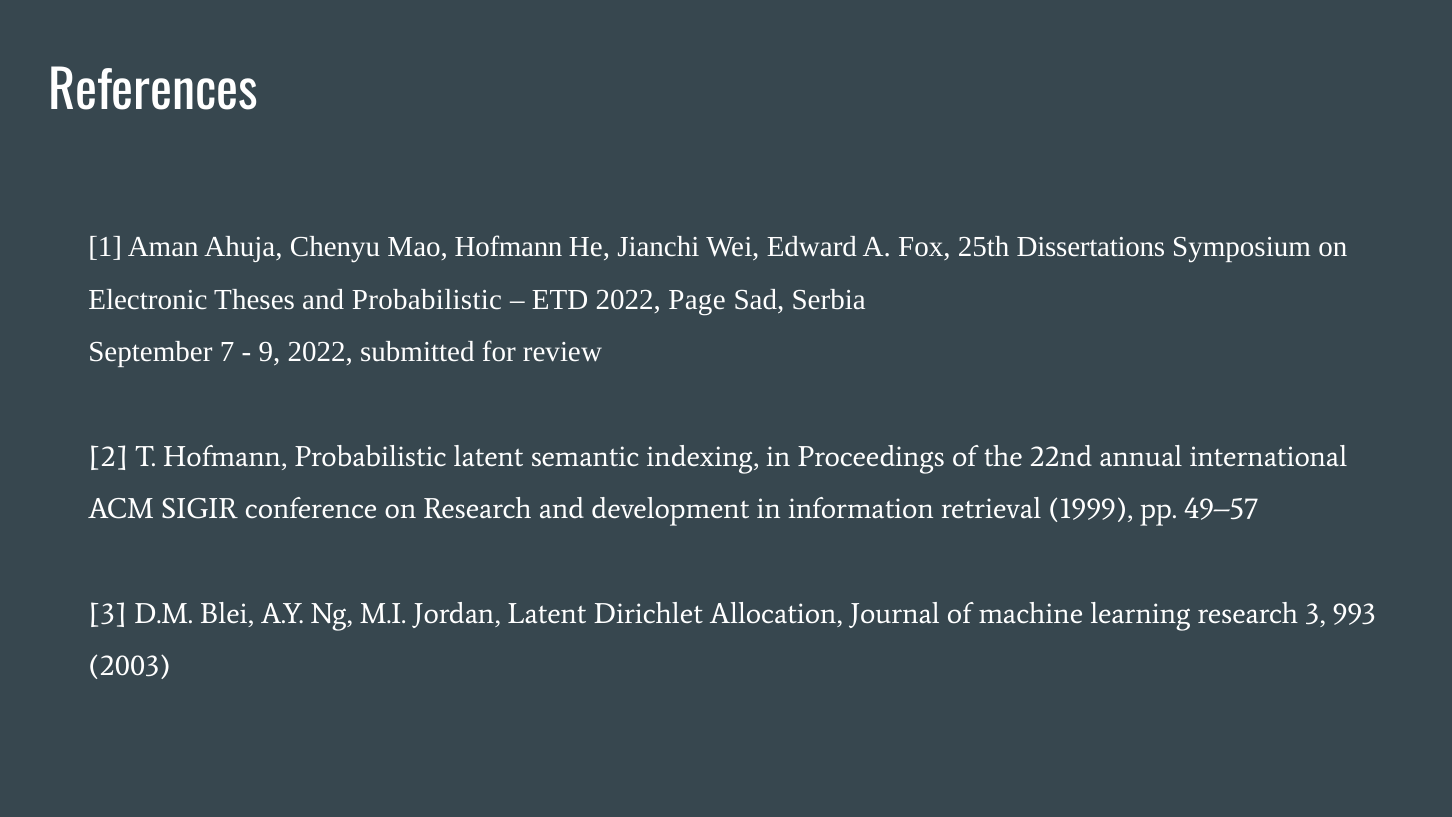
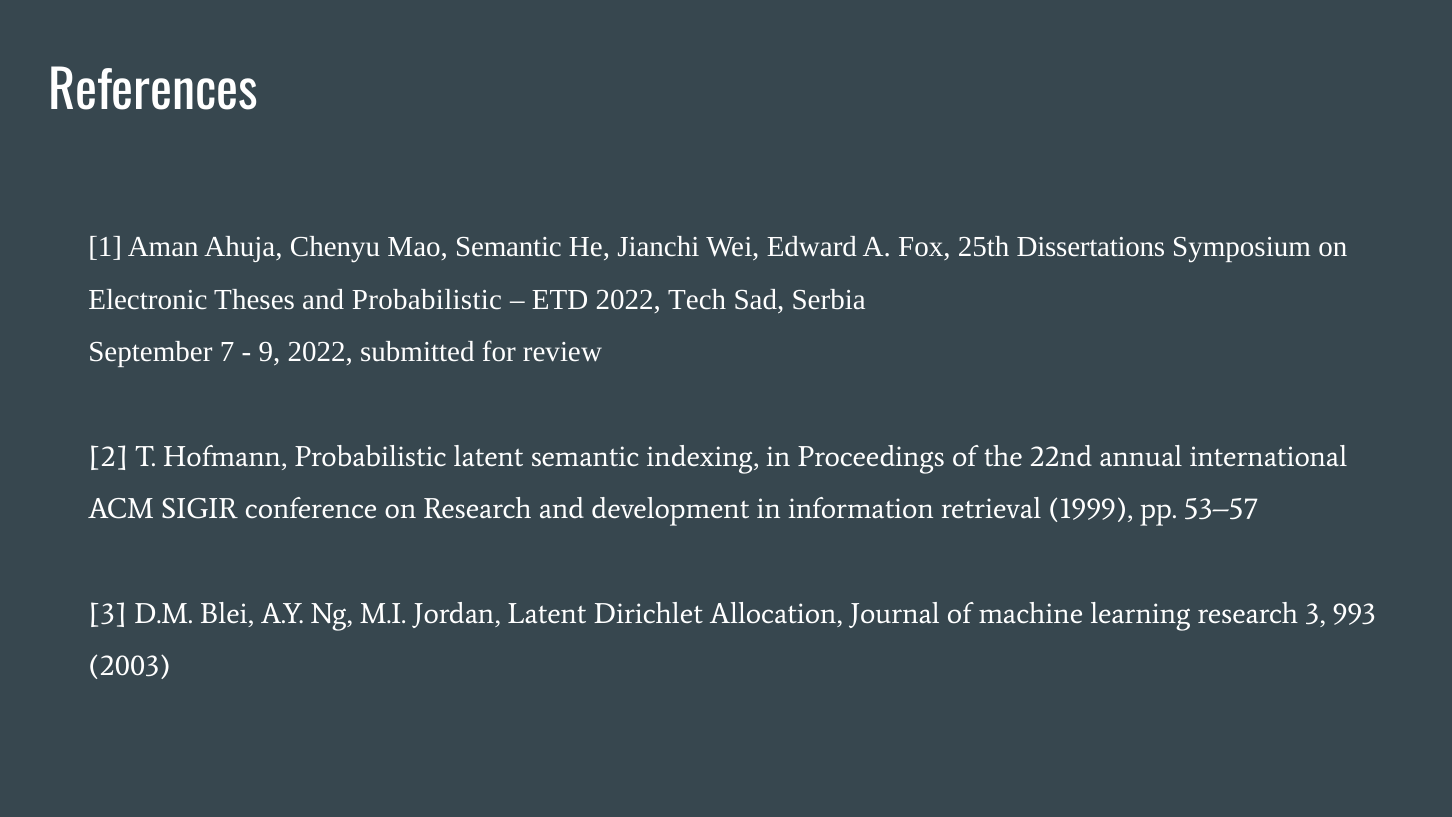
Mao Hofmann: Hofmann -> Semantic (509, 247)
Page: Page -> Tech (697, 299)
49–57: 49–57 -> 53–57 (1221, 509)
